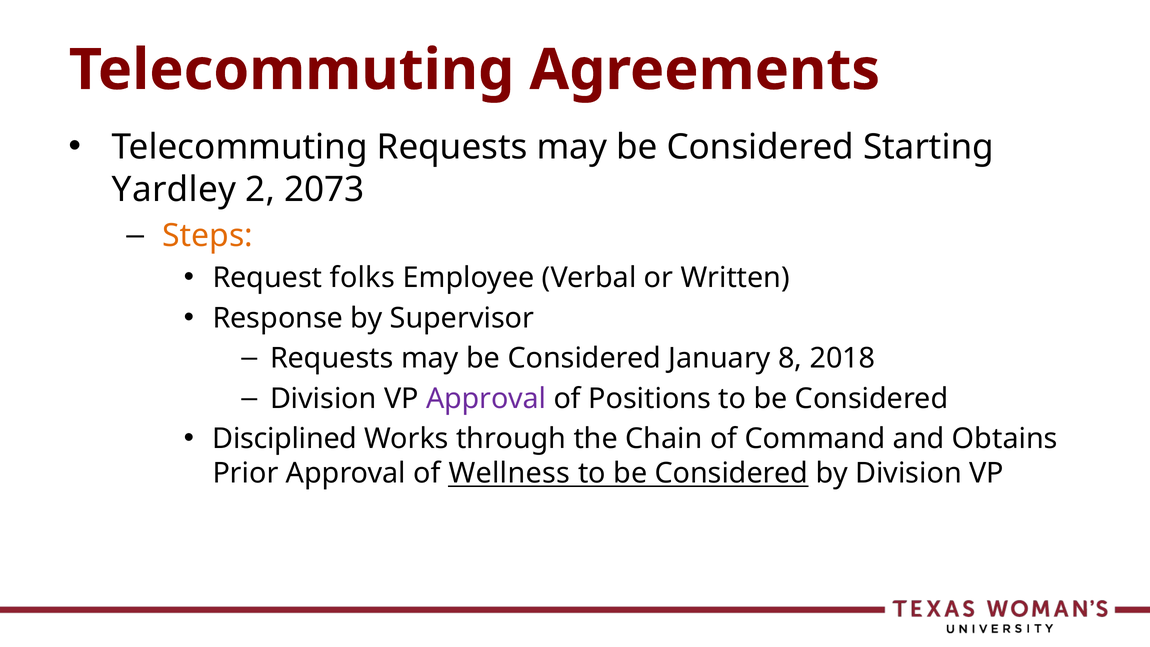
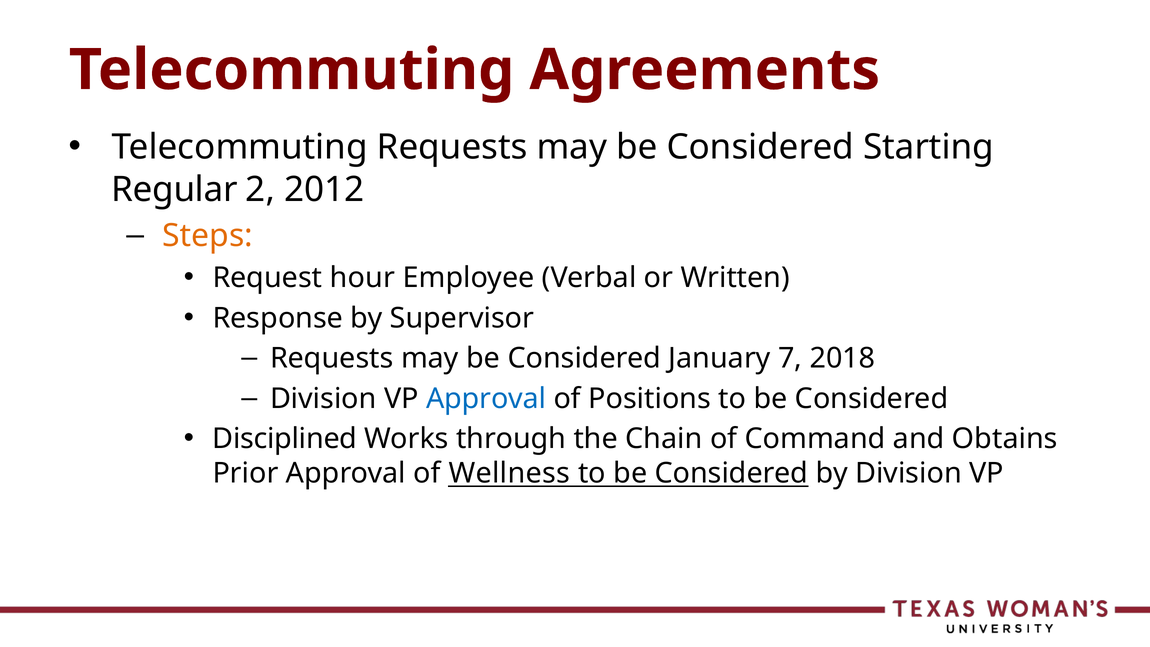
Yardley: Yardley -> Regular (174, 189)
2073: 2073 -> 2012 (324, 189)
folks: folks -> hour (362, 278)
8: 8 -> 7 (790, 358)
Approval colour: purple -> blue (486, 399)
